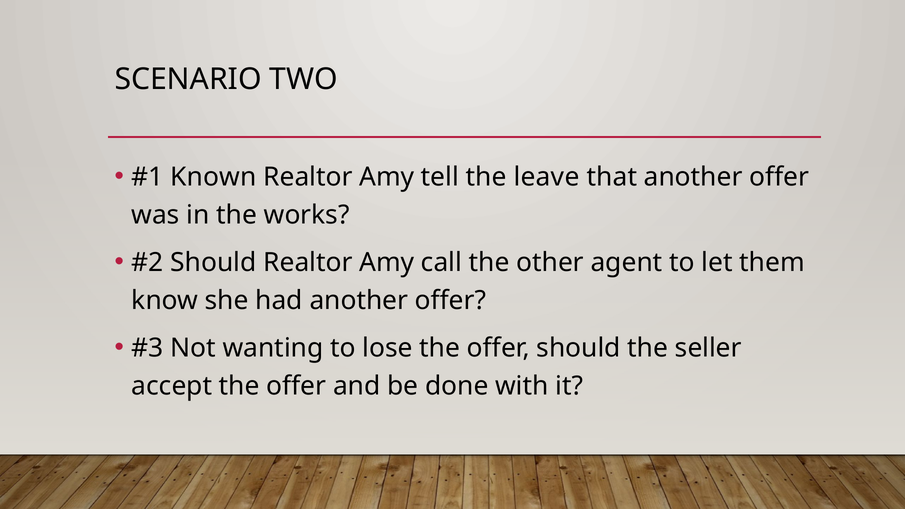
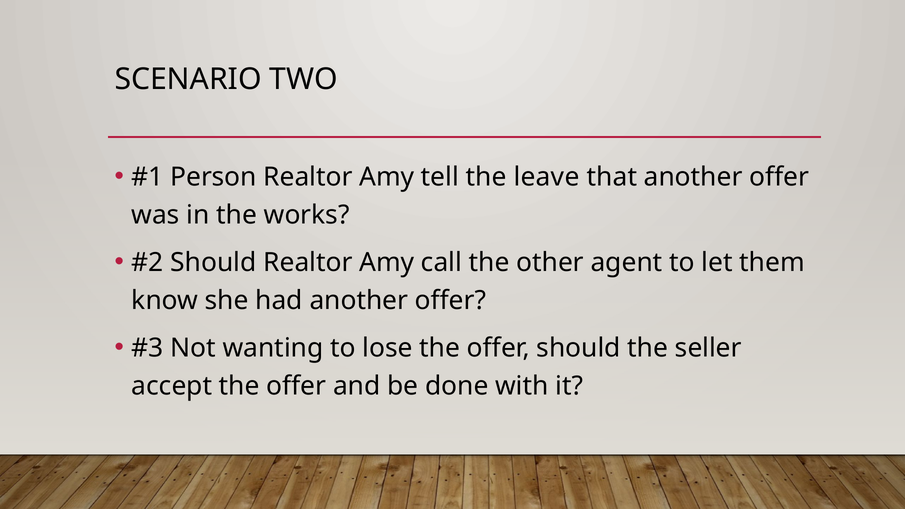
Known: Known -> Person (213, 177)
